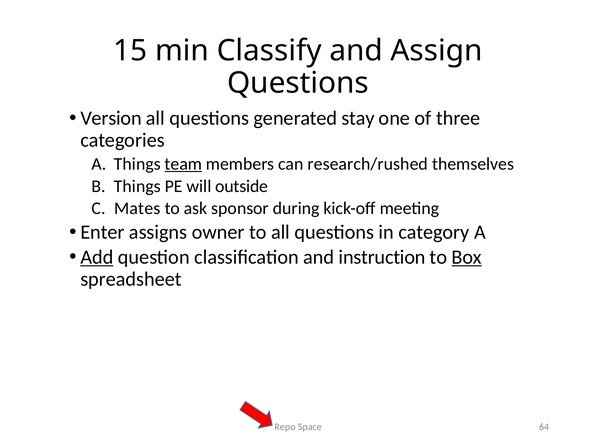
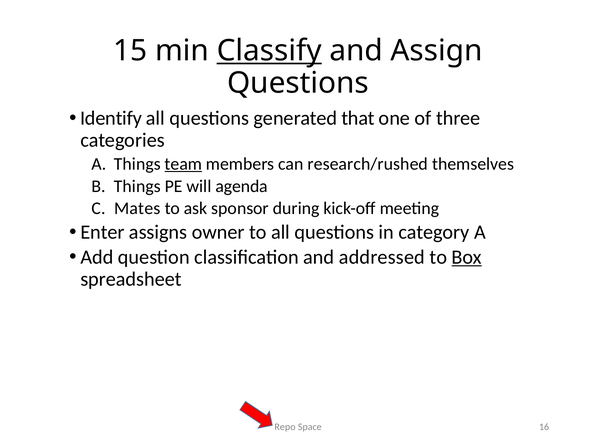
Classify underline: none -> present (269, 51)
Version: Version -> Identify (111, 118)
stay: stay -> that (358, 118)
outside: outside -> agenda (242, 186)
Add underline: present -> none (97, 257)
instruction: instruction -> addressed (382, 257)
64: 64 -> 16 (544, 427)
